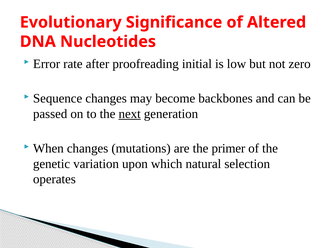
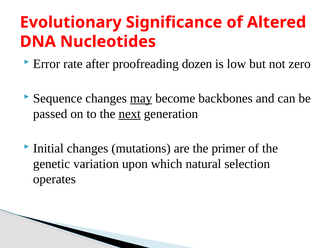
initial: initial -> dozen (197, 64)
may underline: none -> present (141, 98)
When: When -> Initial (48, 149)
